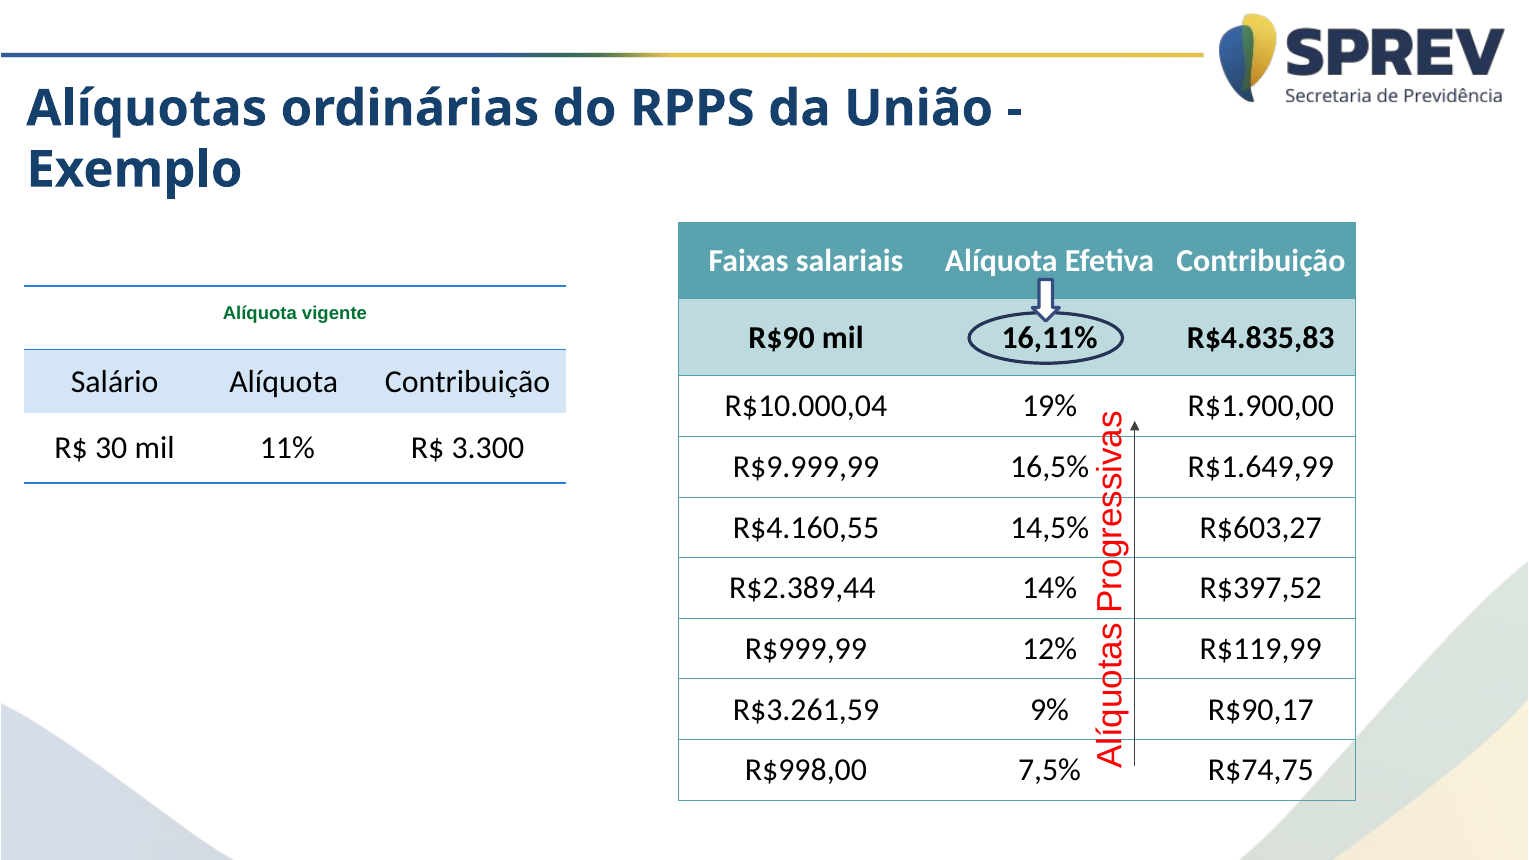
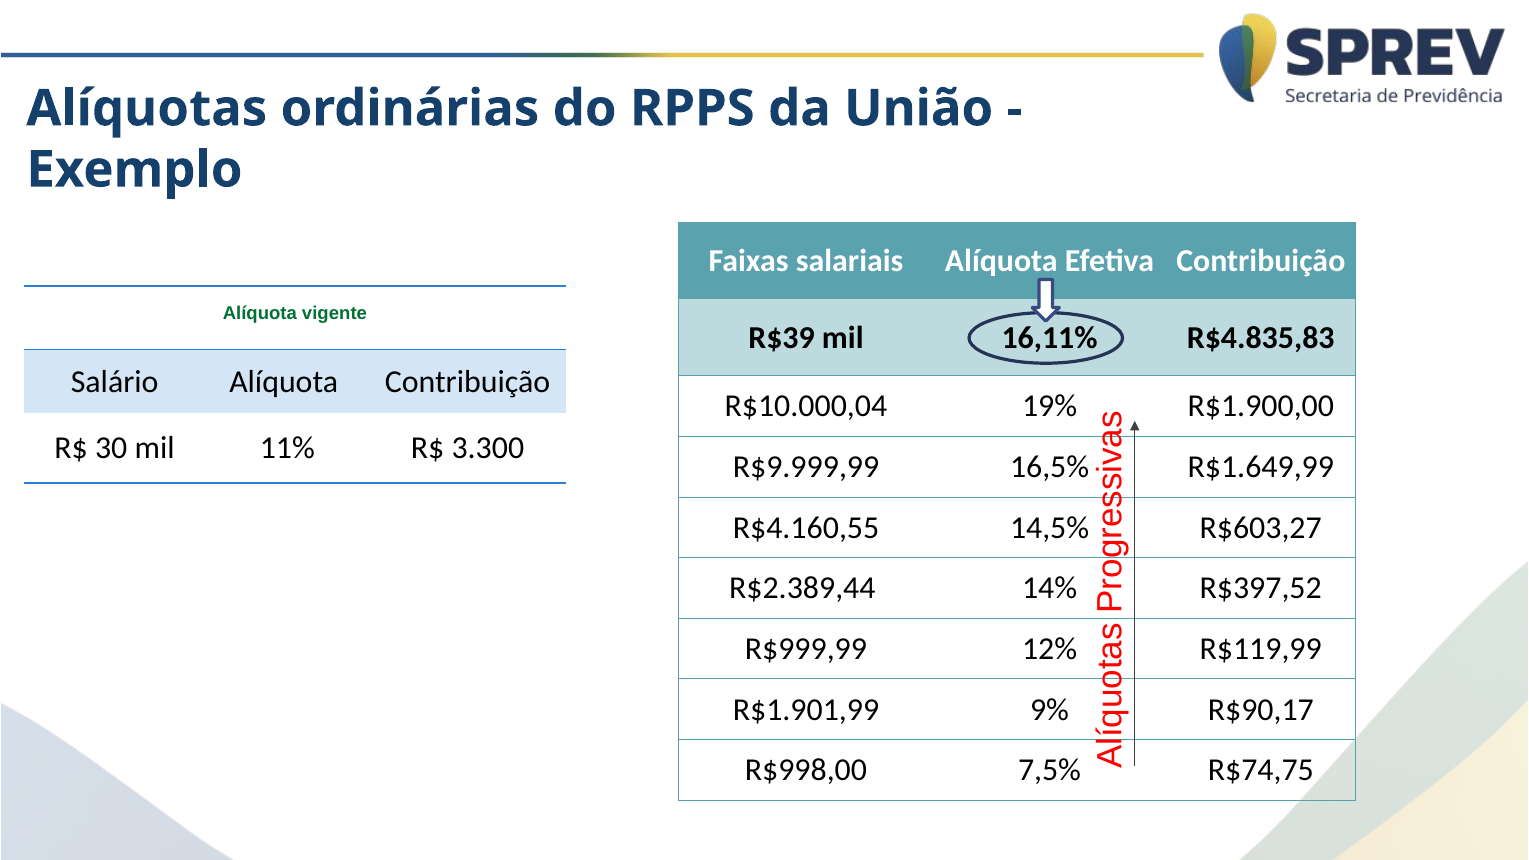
R$90: R$90 -> R$39 (782, 338)
R$3.261,59: R$3.261,59 -> R$1.901,99 (806, 710)
